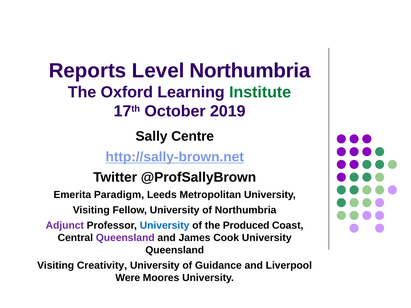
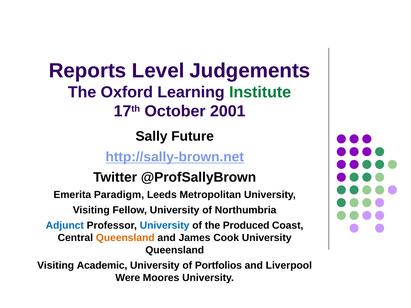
Level Northumbria: Northumbria -> Judgements (250, 71)
2019: 2019 -> 2001 (228, 111)
Centre: Centre -> Future (193, 136)
Adjunct colour: purple -> blue (65, 226)
Queensland colour: purple -> orange (125, 238)
Creativity: Creativity -> Academic (102, 266)
Guidance: Guidance -> Portfolios (218, 266)
